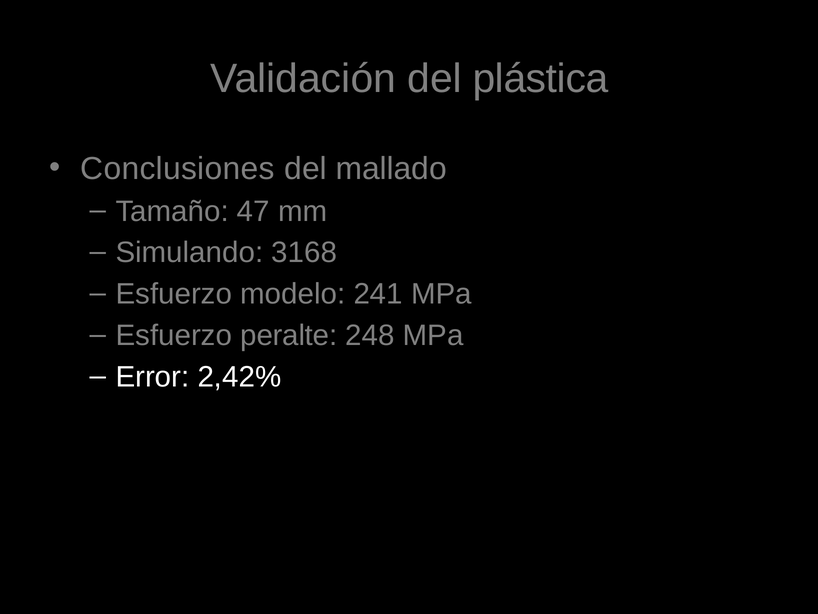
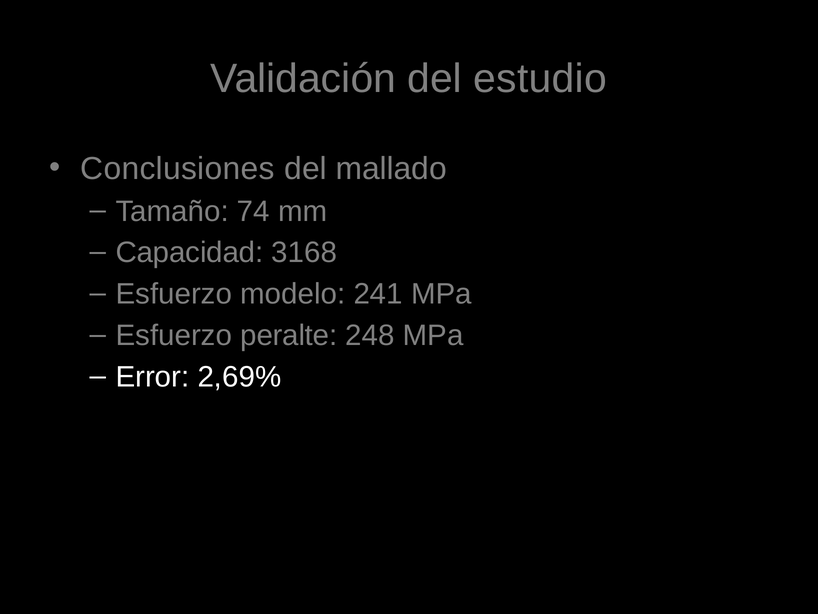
plástica: plástica -> estudio (540, 79)
47: 47 -> 74 (253, 211)
Simulando: Simulando -> Capacidad (189, 252)
2,42%: 2,42% -> 2,69% (239, 377)
